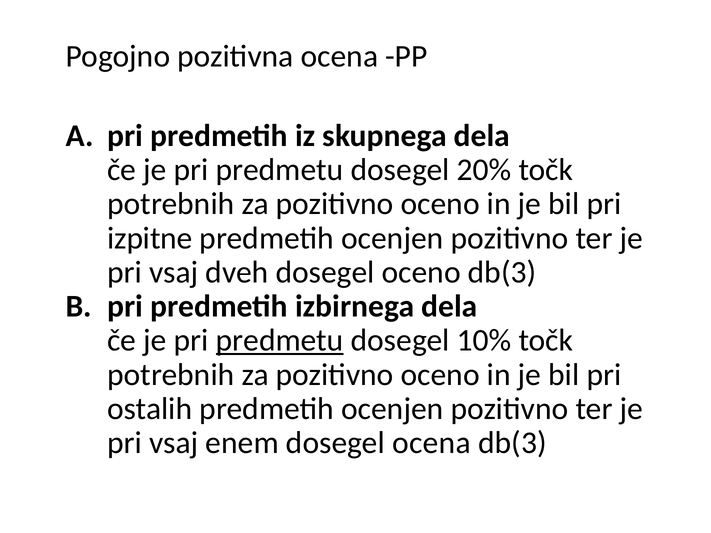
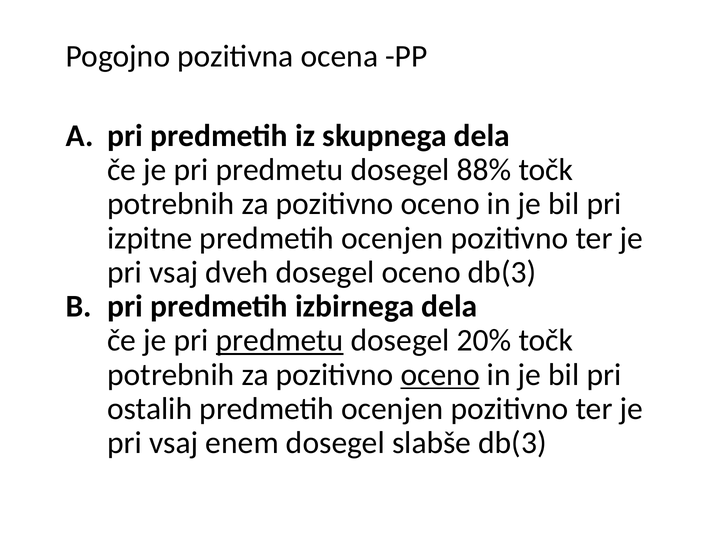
20%: 20% -> 88% (484, 170)
10%: 10% -> 20% (484, 341)
oceno underline: none -> present (440, 375)
dosegel ocena: ocena -> slabše (432, 443)
